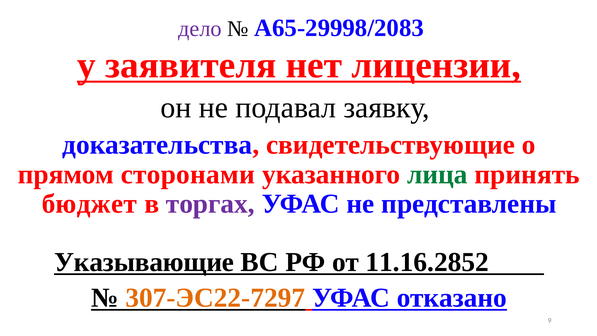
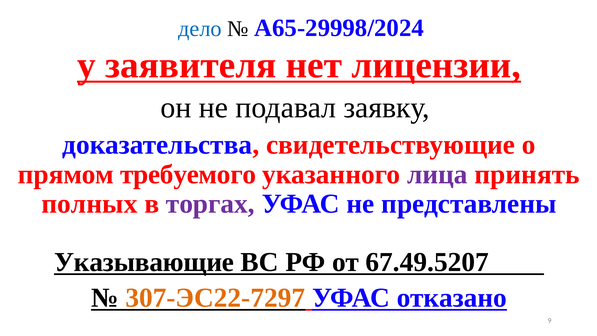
дело colour: purple -> blue (200, 29)
А65-29998/2083: А65-29998/2083 -> А65-29998/2024 (339, 28)
сторонами: сторонами -> требуемого (188, 174)
лица colour: green -> purple (437, 174)
бюджет: бюджет -> полных (89, 204)
11.16.2852: 11.16.2852 -> 67.49.5207 (427, 262)
